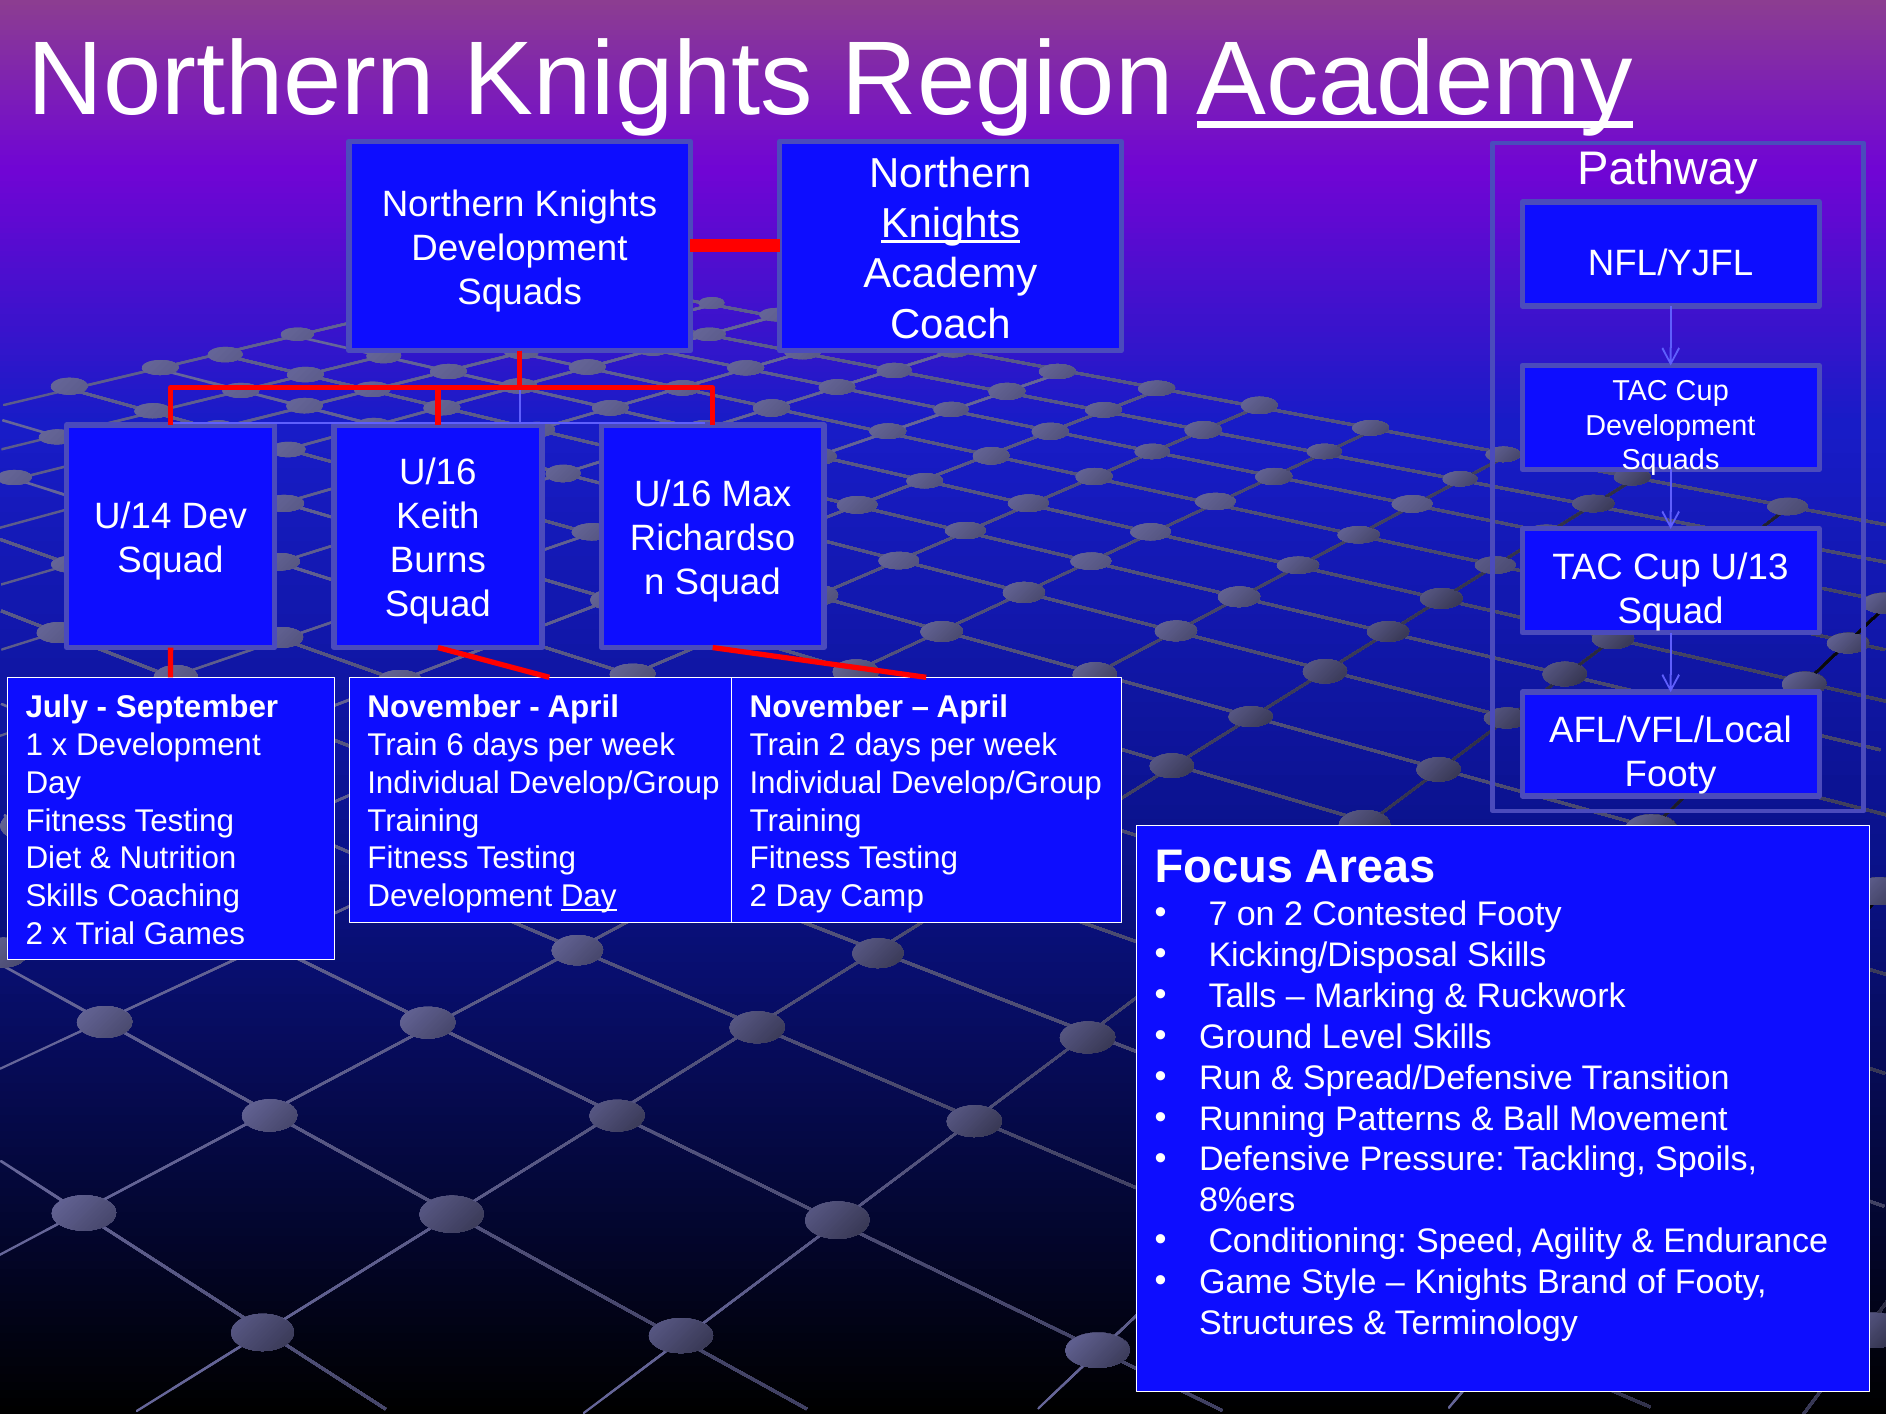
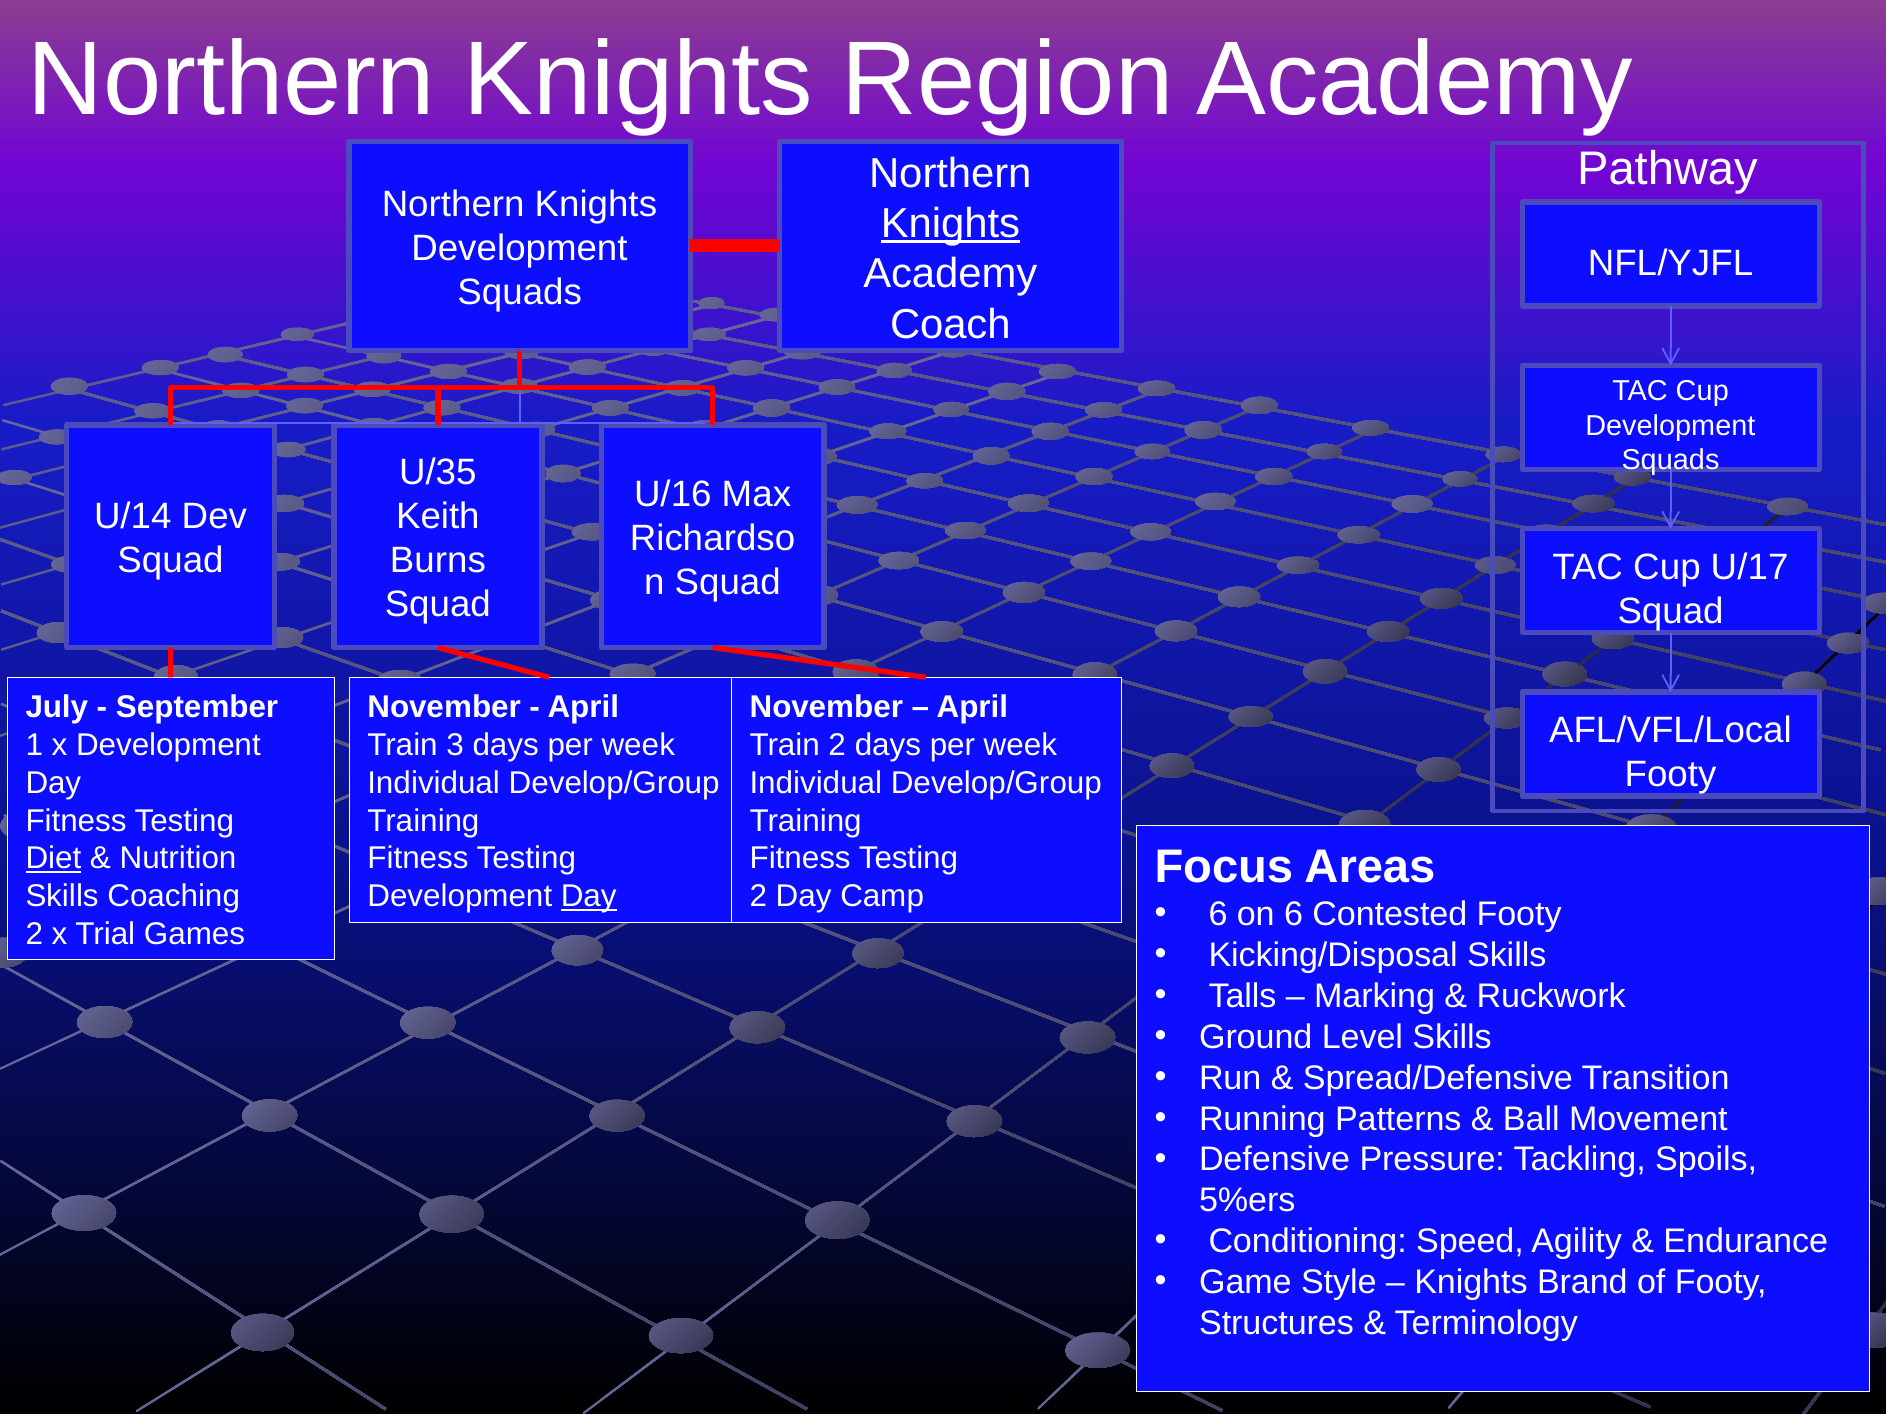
Academy underline: present -> none (1415, 79)
U/16: U/16 -> U/35 (438, 473)
U/13: U/13 -> U/17 (1750, 568)
6: 6 -> 3 (455, 746)
Diet underline: none -> present (53, 859)
7: 7 -> 6 (1218, 915)
on 2: 2 -> 6 (1294, 915)
8%ers: 8%ers -> 5%ers (1247, 1201)
